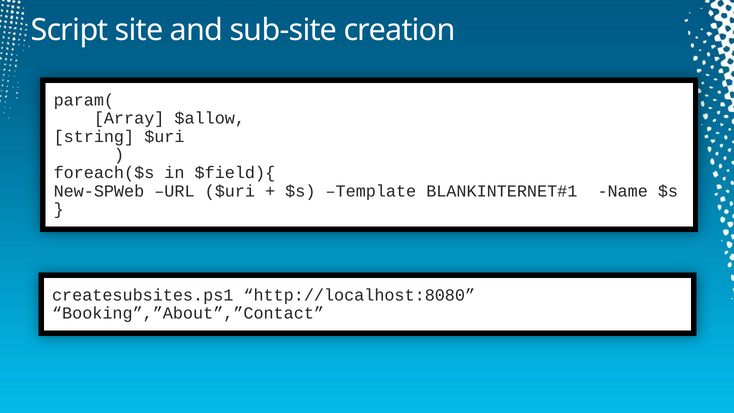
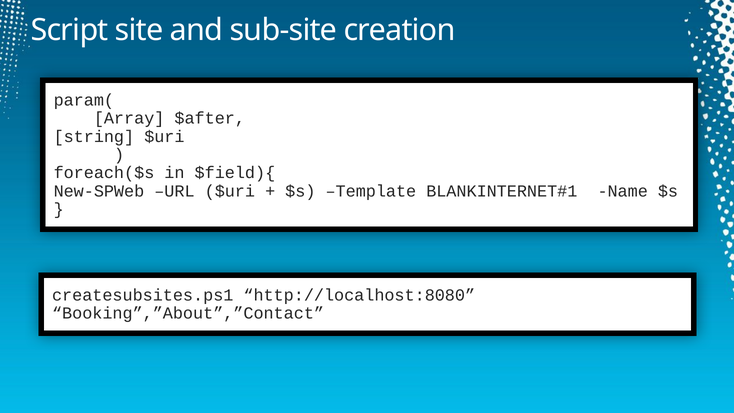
$allow: $allow -> $after (210, 118)
